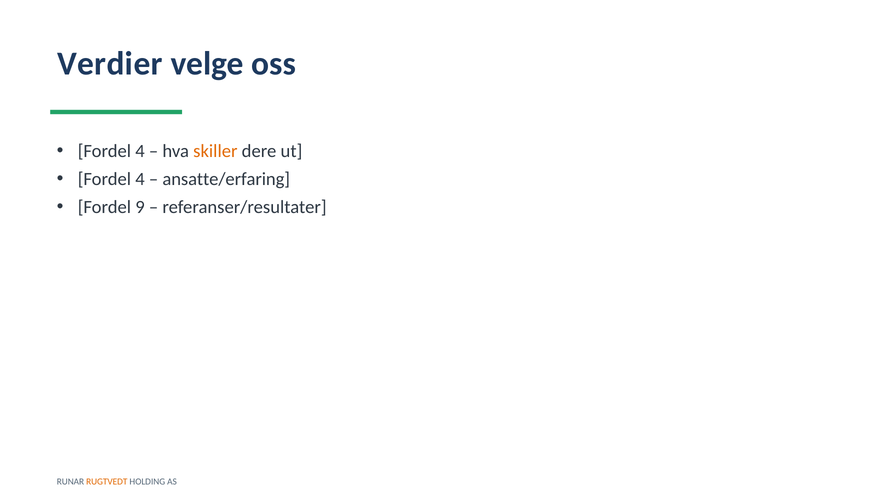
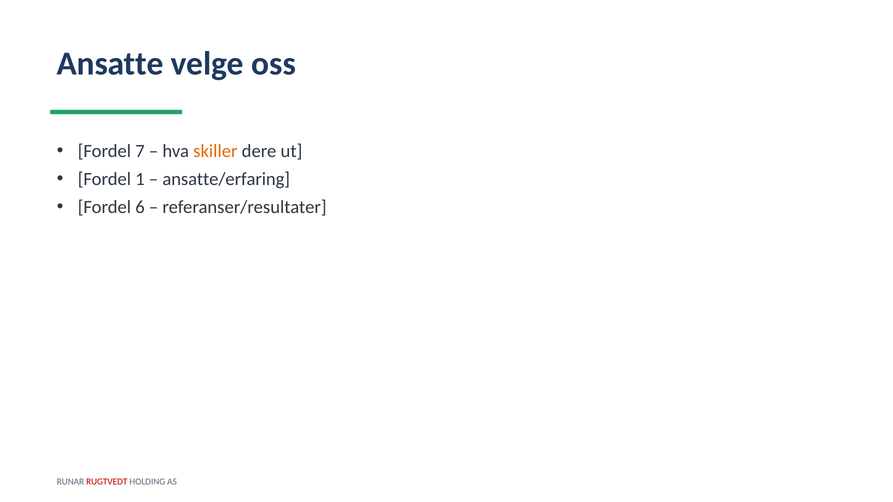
Verdier: Verdier -> Ansatte (110, 64)
4: 4 -> 7 (140, 151)
4: 4 -> 1 (140, 179)
9: 9 -> 6 (140, 207)
RUGTVEDT colour: orange -> red (107, 482)
